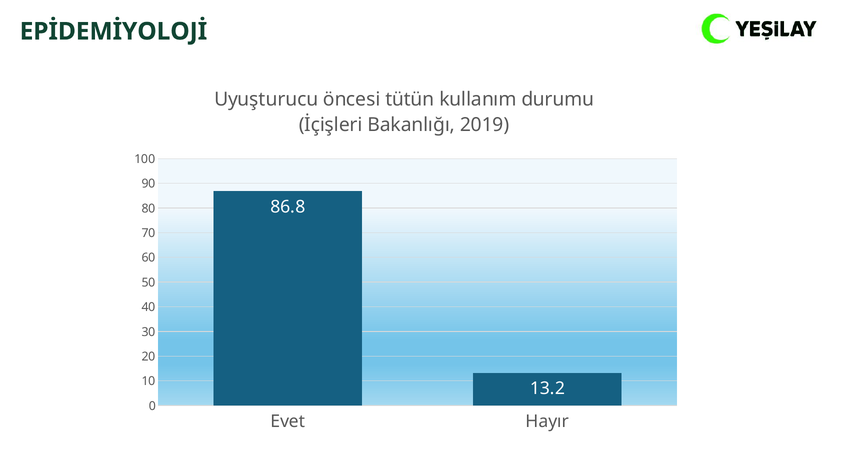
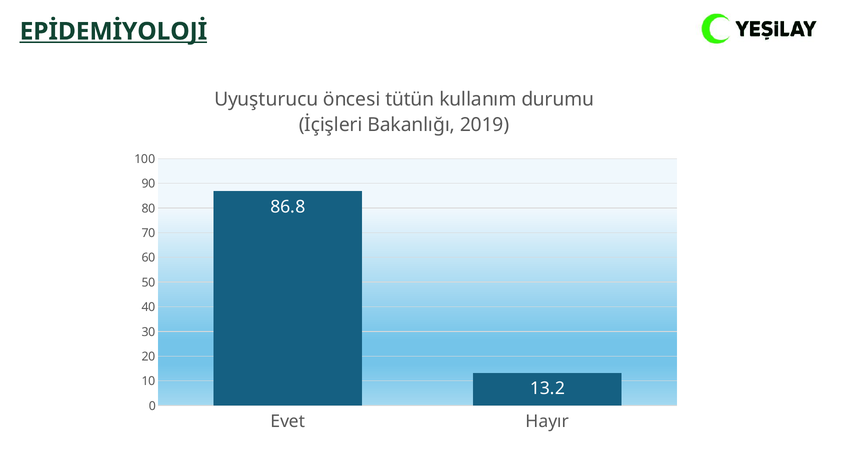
EPİDEMİYOLOJİ underline: none -> present (113, 31)
